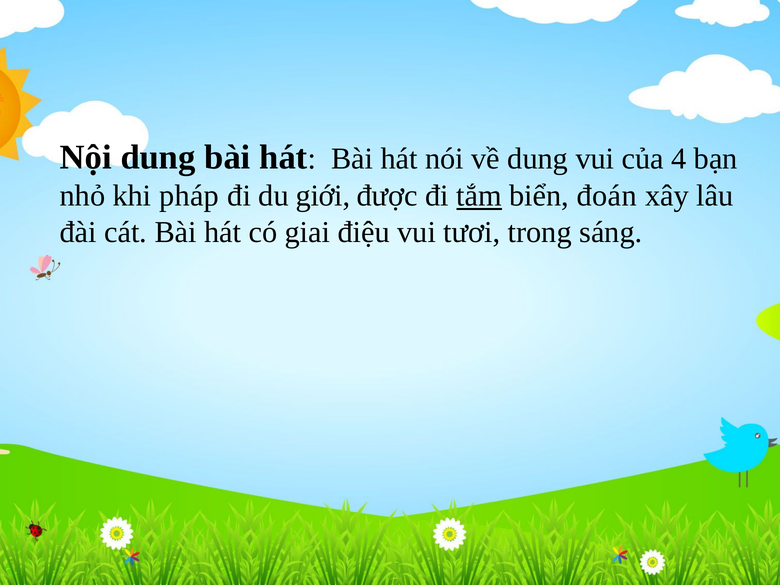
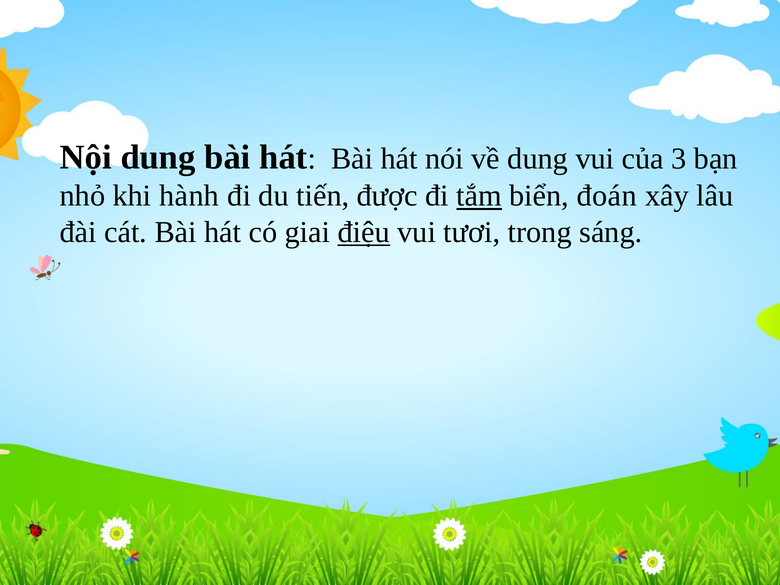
4: 4 -> 3 (679, 159)
pháp: pháp -> hành (189, 196)
giới: giới -> tiến (323, 196)
điệu underline: none -> present (364, 232)
